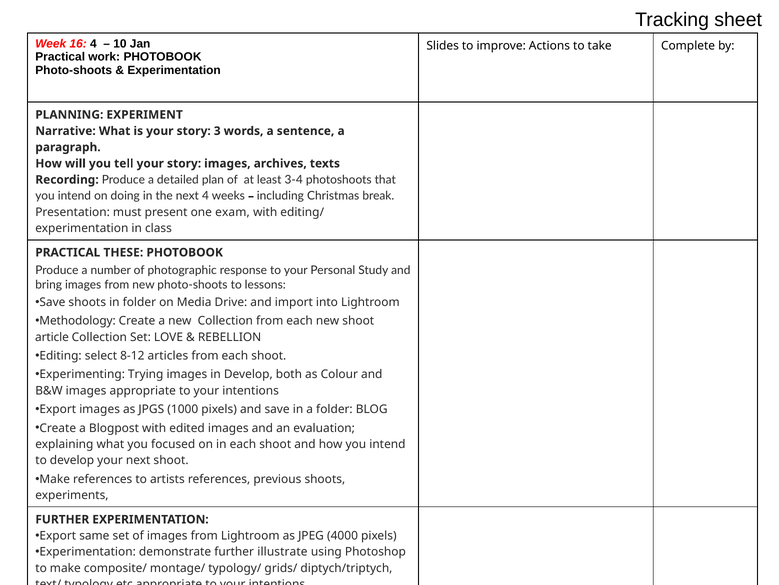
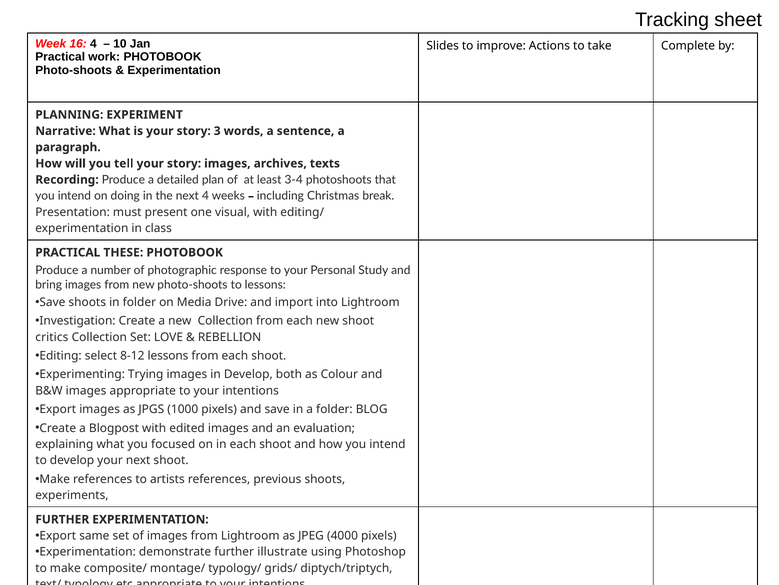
exam: exam -> visual (233, 212)
Methodology: Methodology -> Investigation (77, 321)
article: article -> critics (52, 337)
8-12 articles: articles -> lessons (168, 355)
